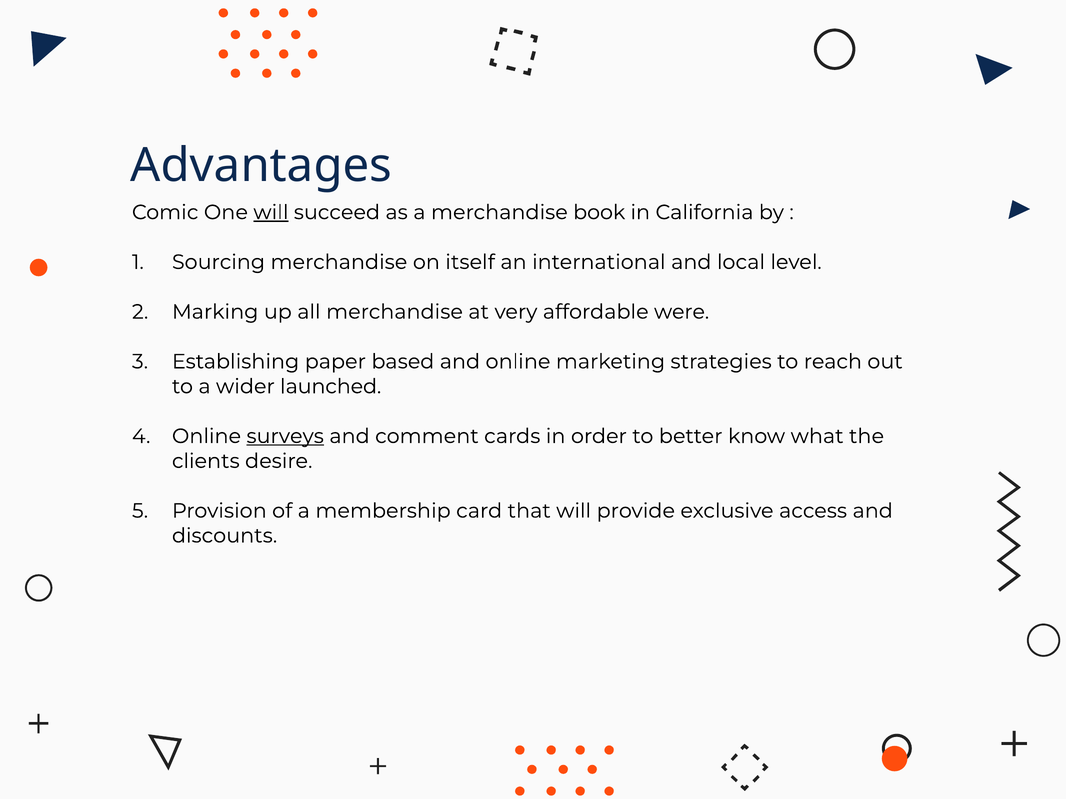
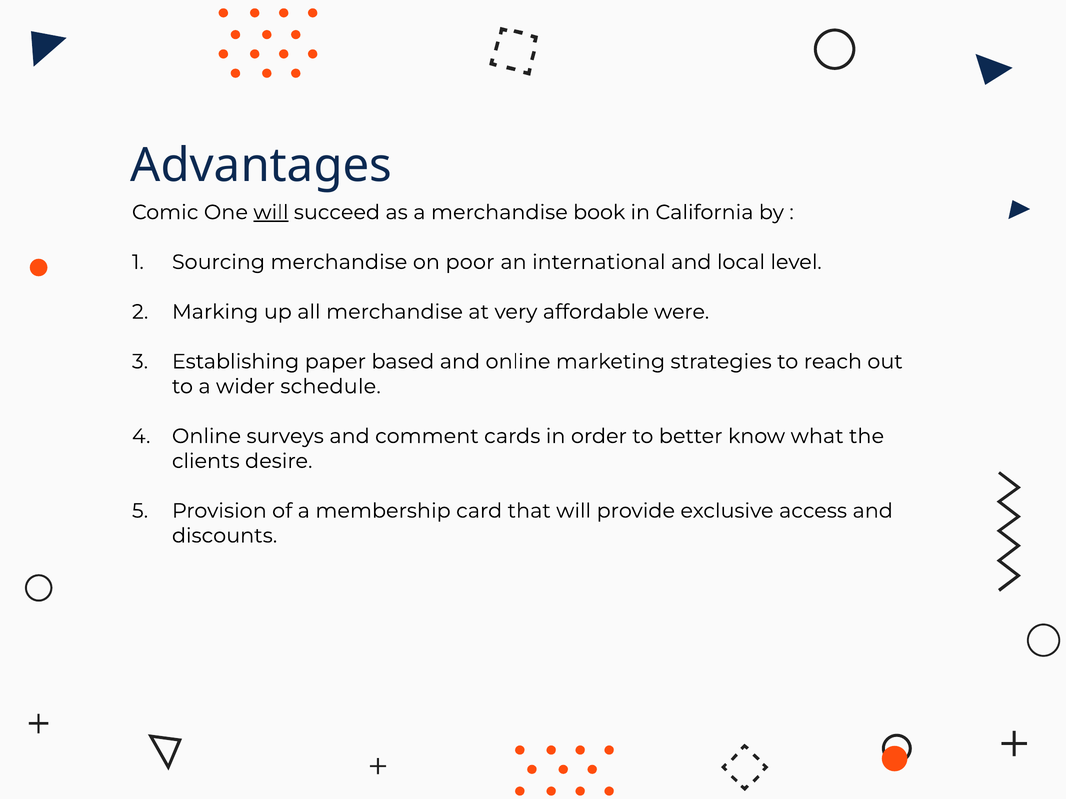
itself: itself -> poor (470, 262)
launched: launched -> schedule (331, 387)
surveys underline: present -> none (285, 436)
